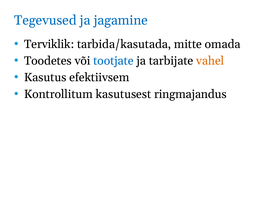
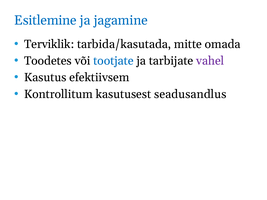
Tegevused: Tegevused -> Esitlemine (45, 20)
vahel colour: orange -> purple (210, 61)
ringmajandus: ringmajandus -> seadusandlus (190, 94)
